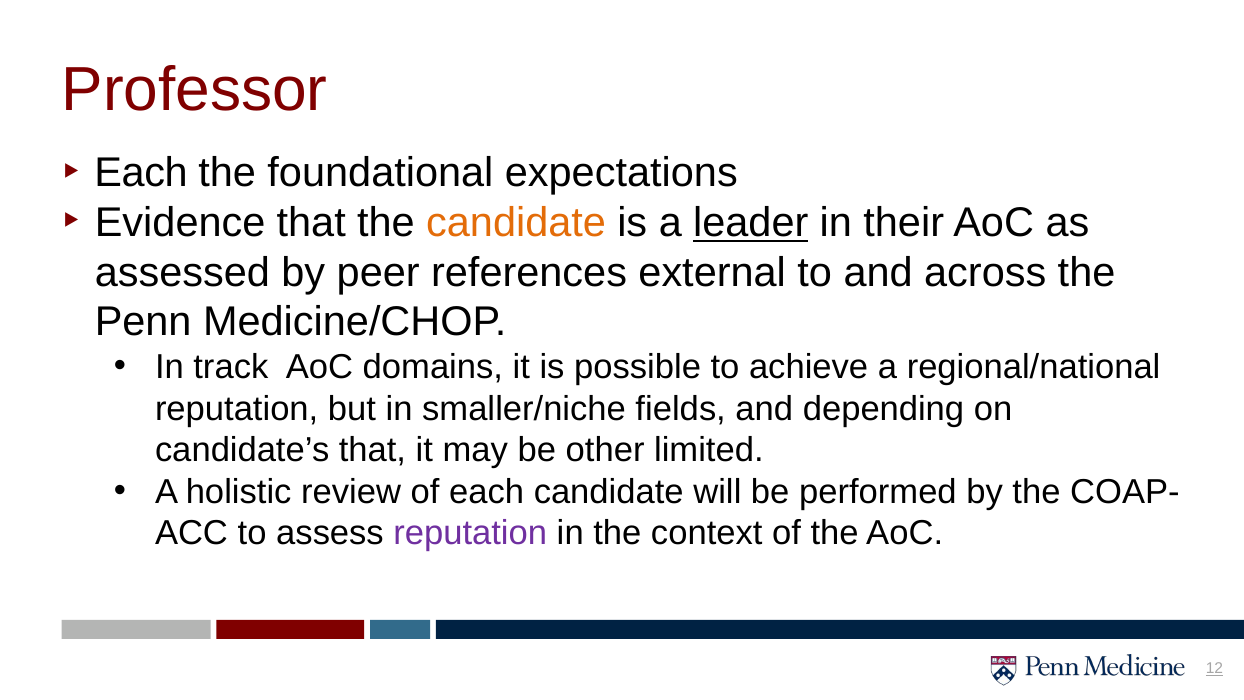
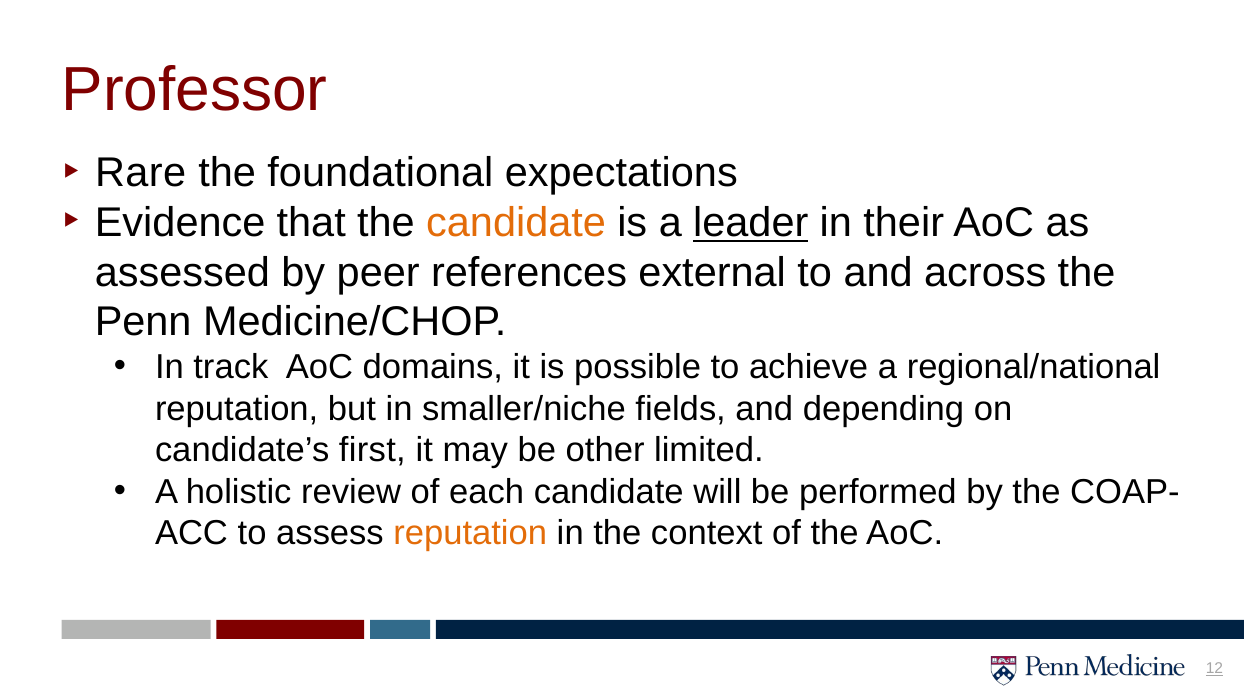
Each: Each -> Rare (141, 173)
candidate’s that: that -> first (372, 450)
reputation colour: purple -> orange (470, 533)
